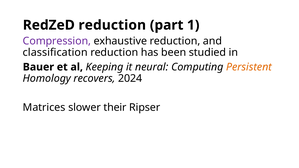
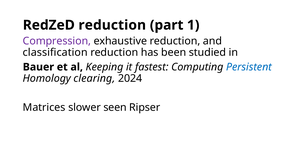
neural: neural -> fastest (152, 67)
Persistent colour: orange -> blue (249, 67)
recovers: recovers -> clearing (94, 78)
their: their -> seen (115, 108)
